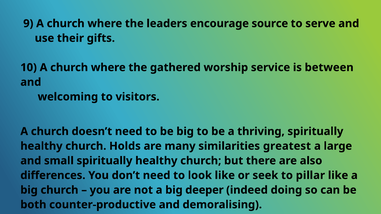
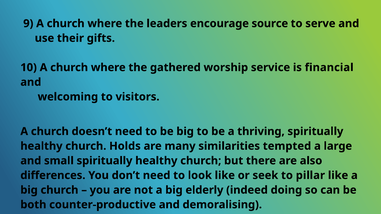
between: between -> financial (329, 68)
greatest: greatest -> tempted (287, 146)
deeper: deeper -> elderly (204, 190)
